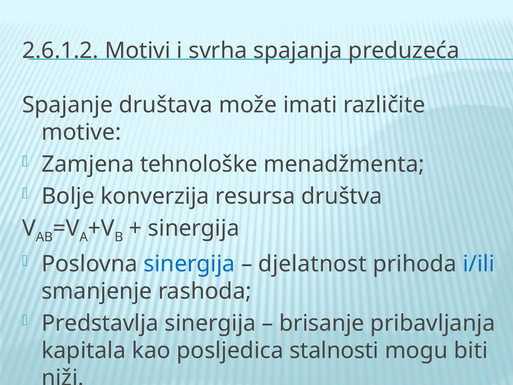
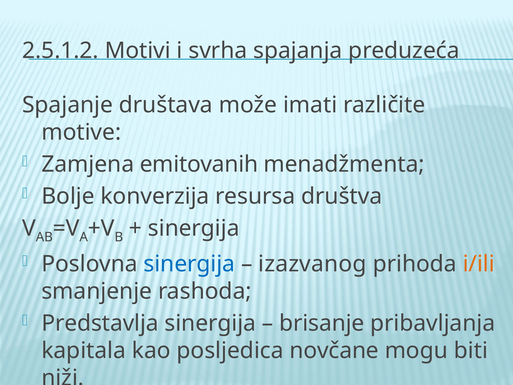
2.6.1.2: 2.6.1.2 -> 2.5.1.2 (60, 51)
tehnološke: tehnološke -> emitovanih (199, 164)
djelatnost: djelatnost -> izazvanog (312, 264)
i/ili colour: blue -> orange (479, 264)
stalnosti: stalnosti -> novčane (334, 351)
